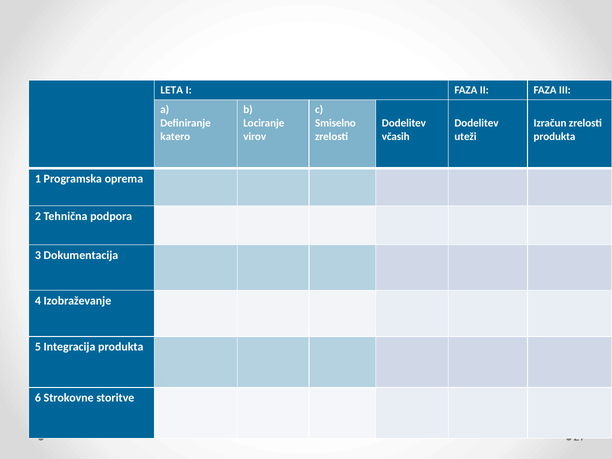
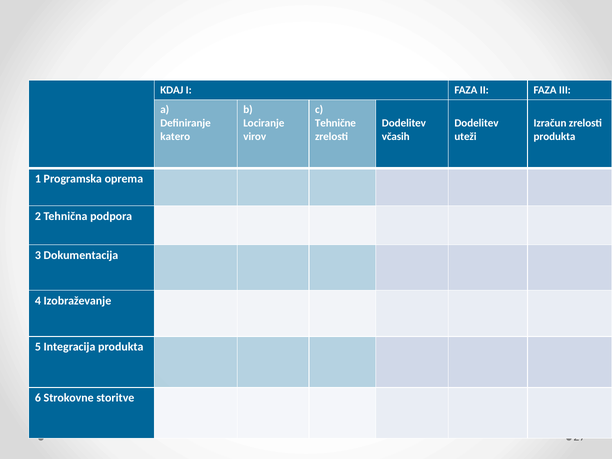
LETA: LETA -> KDAJ (172, 90)
Smiselno: Smiselno -> Tehnične (335, 123)
